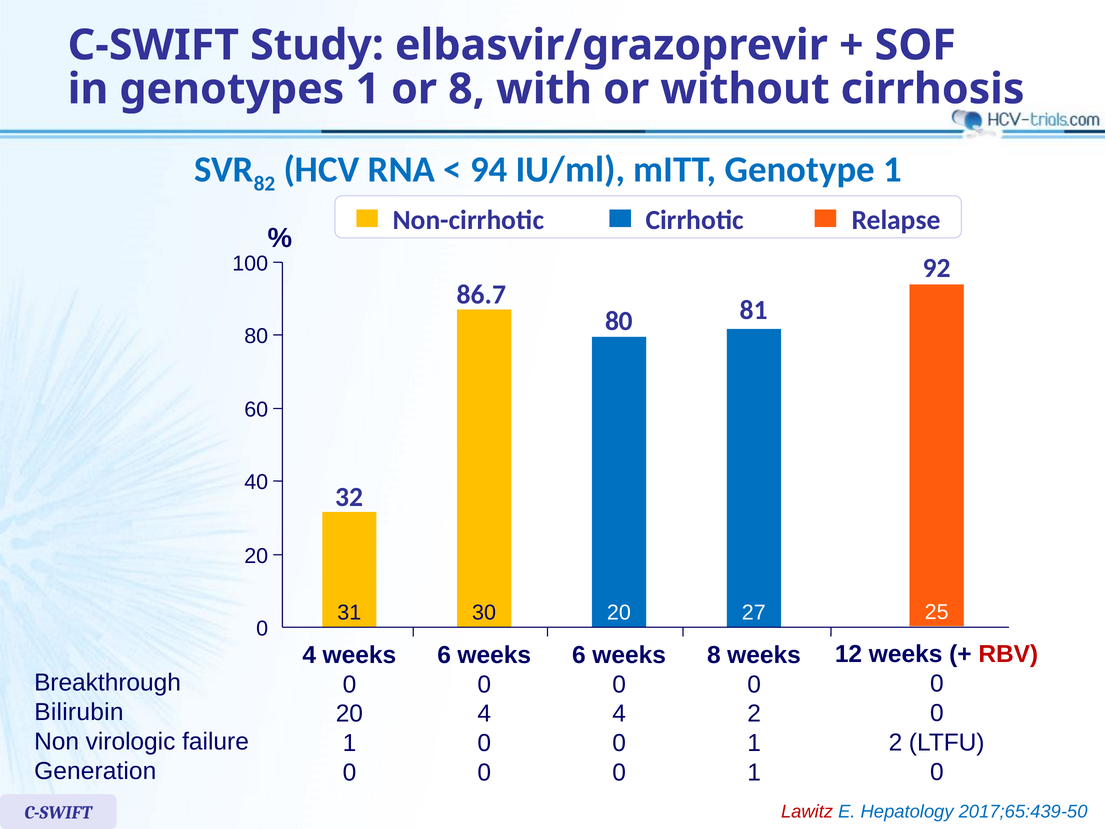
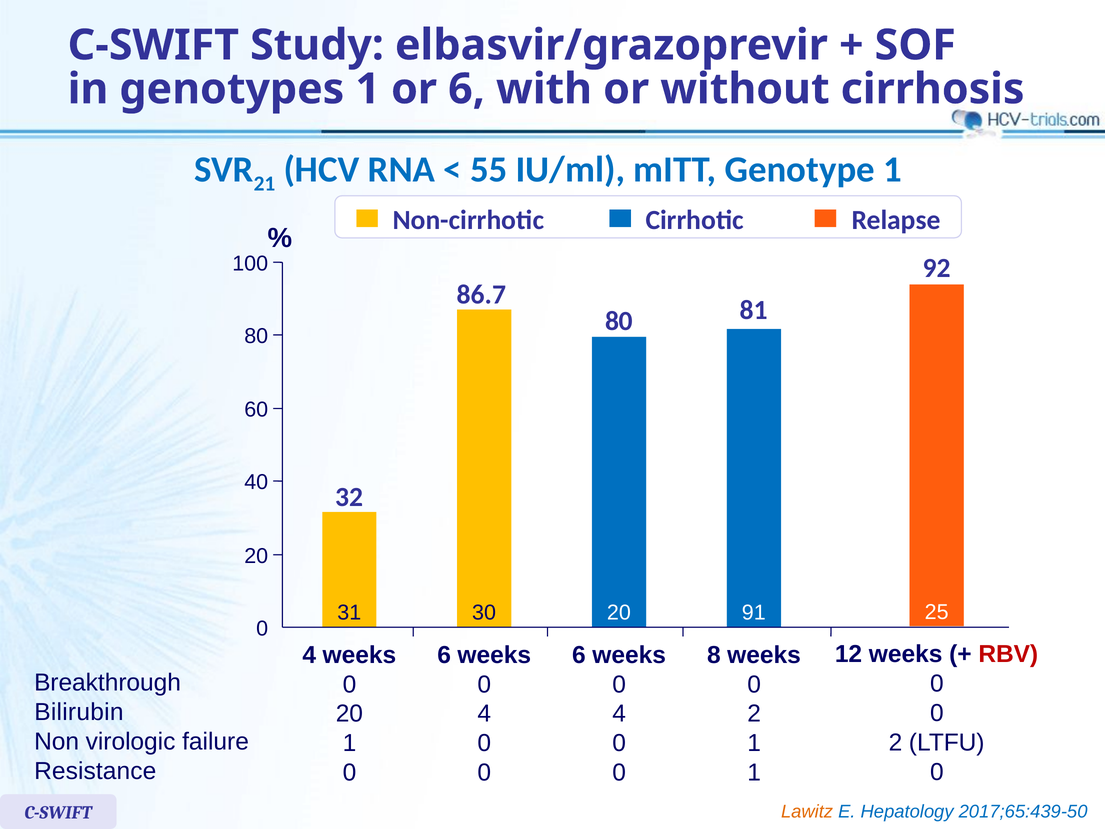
or 8: 8 -> 6 (467, 89)
82: 82 -> 21 (264, 184)
94: 94 -> 55 (489, 169)
27: 27 -> 91 (754, 613)
Generation: Generation -> Resistance (95, 771)
Lawitz colour: red -> orange (807, 811)
